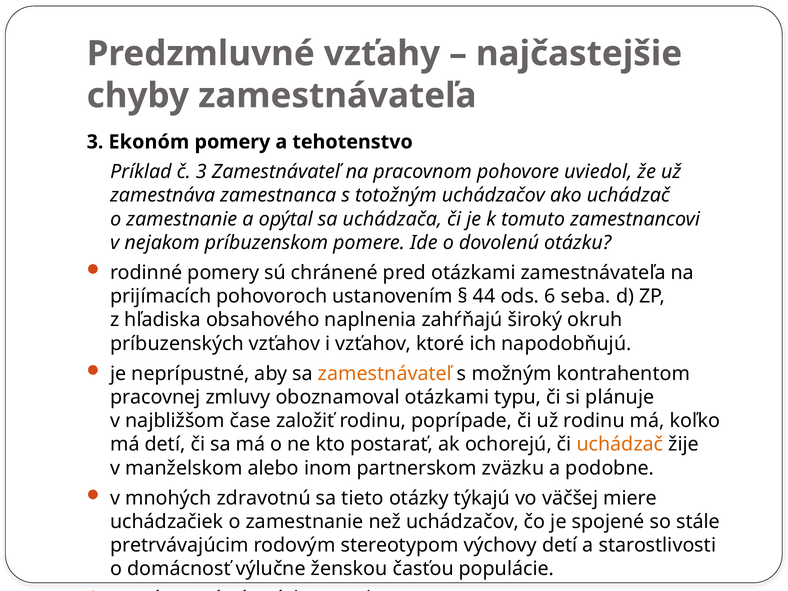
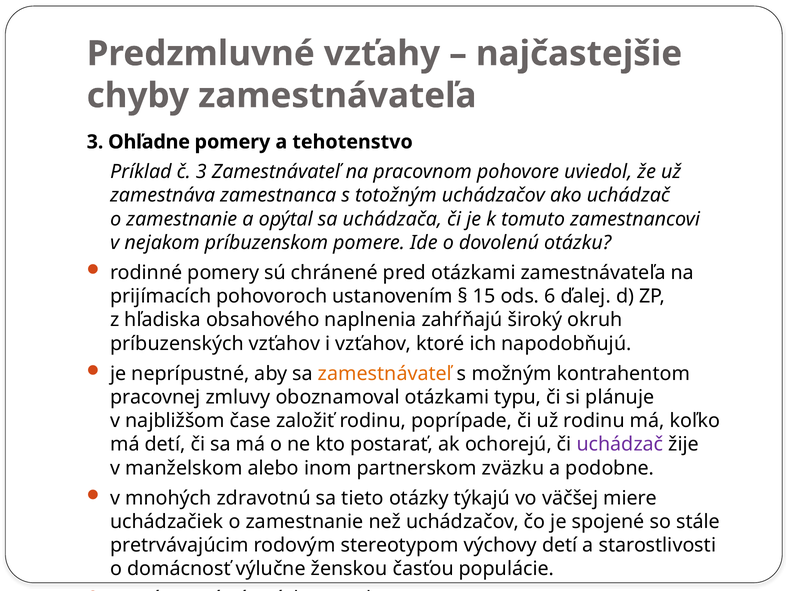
Ekonóm: Ekonóm -> Ohľadne (149, 142)
44: 44 -> 15 (484, 296)
seba: seba -> ďalej (586, 296)
uchádzač colour: orange -> purple (620, 444)
